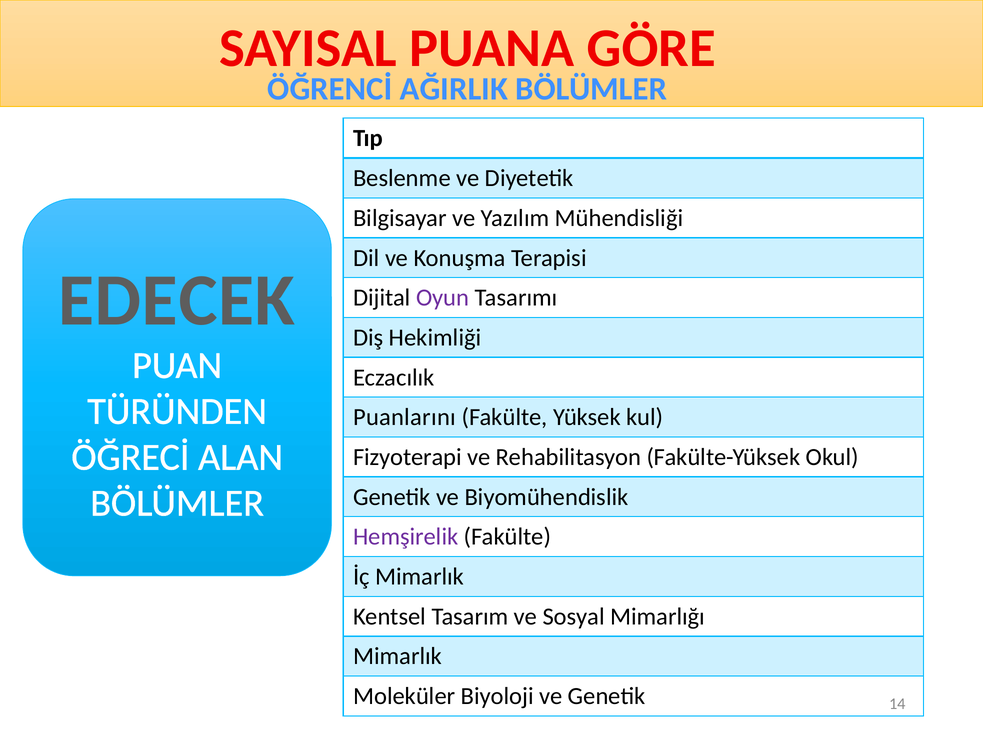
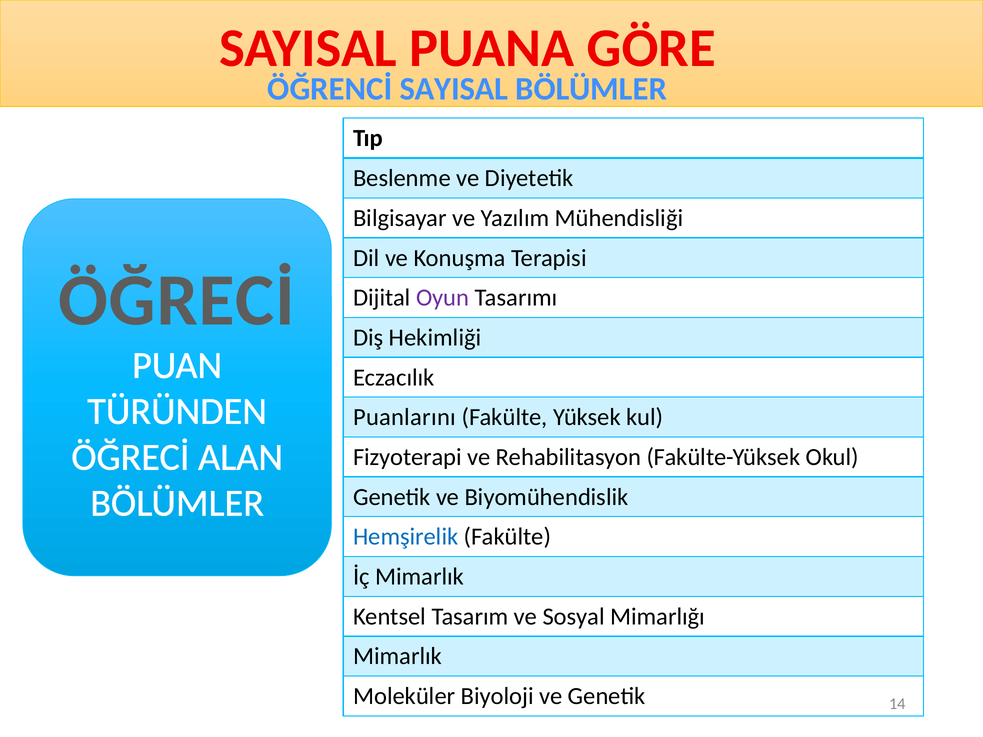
ÖĞRENCİ AĞIRLIK: AĞIRLIK -> SAYISAL (454, 89)
EDECEK: EDECEK -> ÖĞRECİ (177, 301)
Hemşirelik colour: purple -> blue (406, 537)
